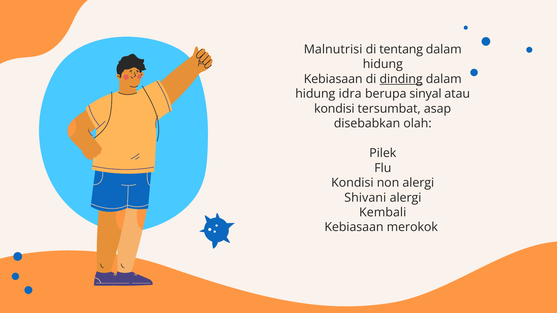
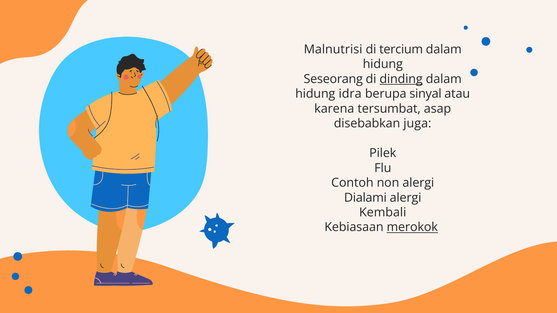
tentang: tentang -> tercium (401, 49)
Kebiasaan: Kebiasaan -> Seseorang (333, 79)
kondisi: kondisi -> karena (334, 109)
olah: olah -> juga (417, 124)
Kondisi: Kondisi -> Contoh (352, 183)
Shivani: Shivani -> Dialami (365, 198)
merokok underline: none -> present (412, 227)
